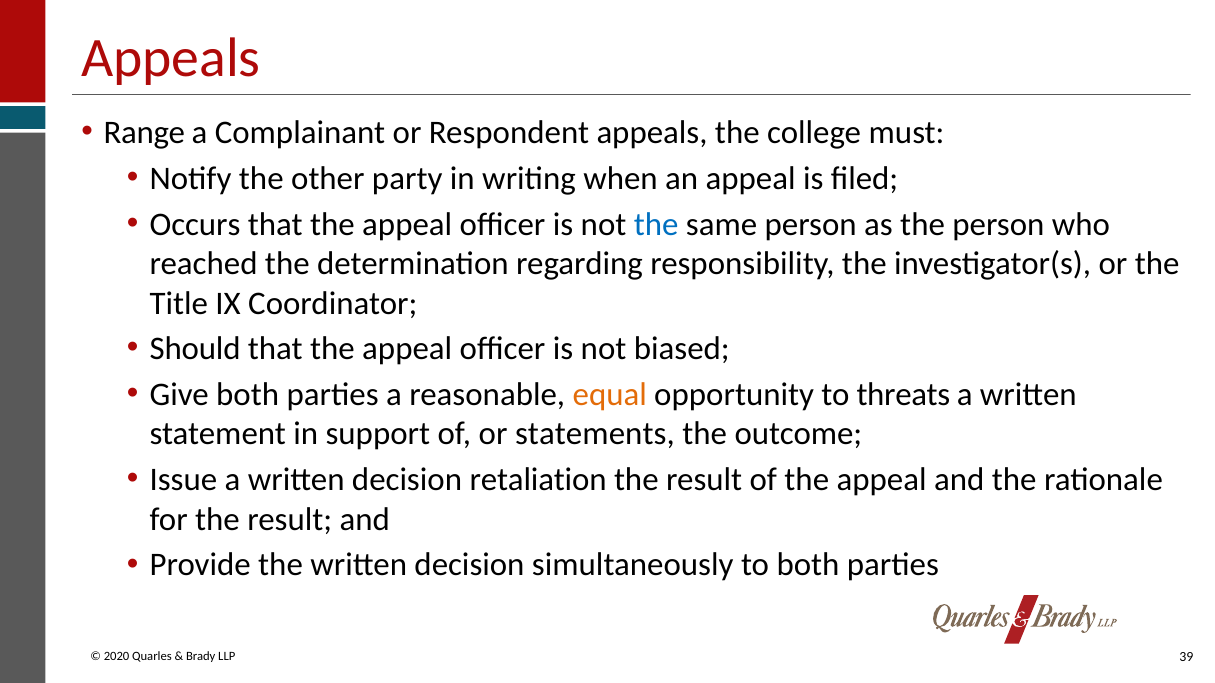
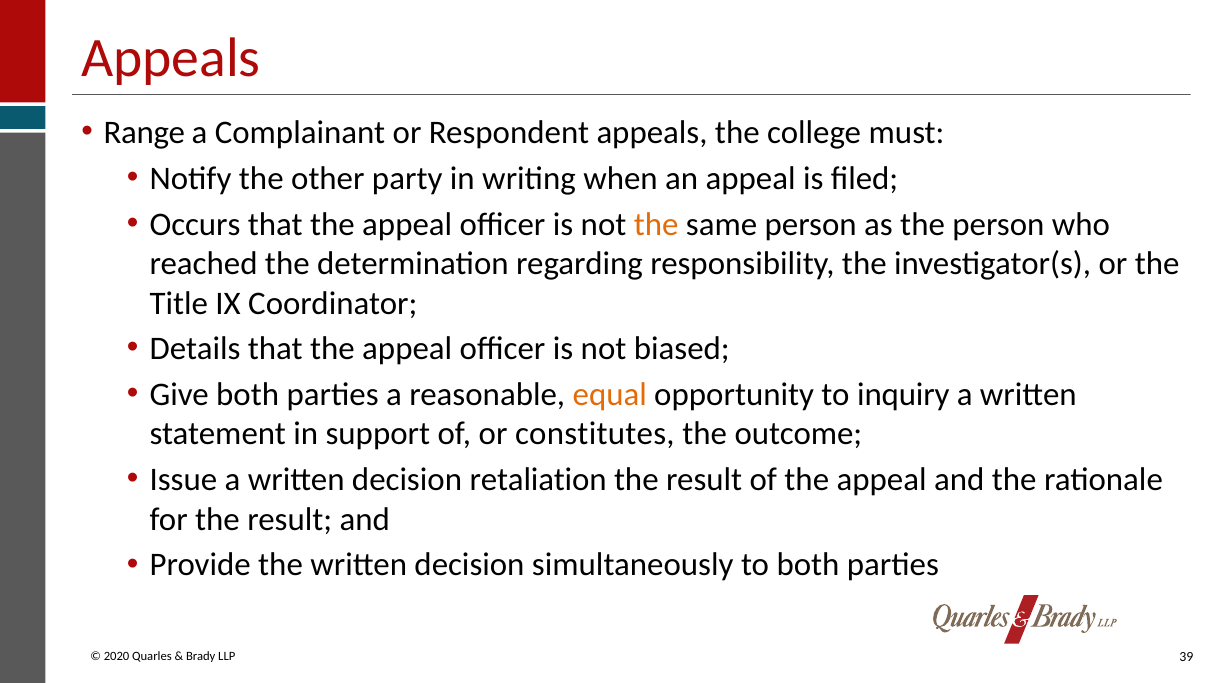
the colour: blue -> orange (656, 224)
Should: Should -> Details (195, 349)
threats: threats -> inquiry (903, 395)
statements: statements -> constitutes (595, 434)
